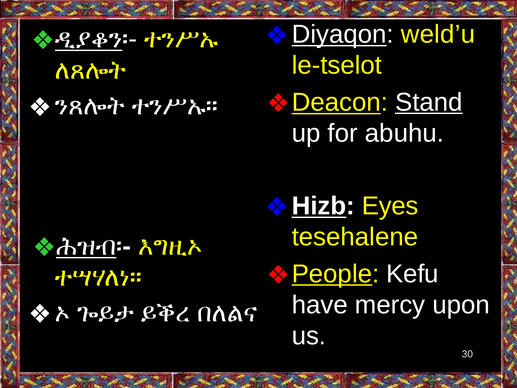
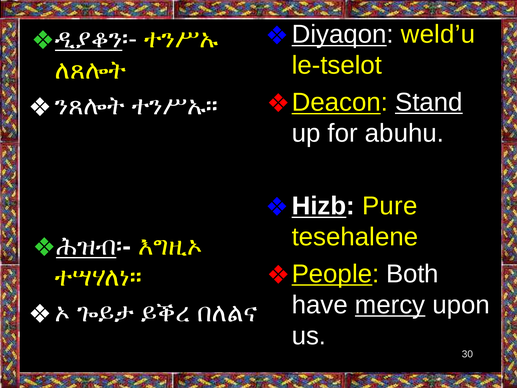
Eyes: Eyes -> Pure (390, 206)
Kefu: Kefu -> Both (412, 274)
mercy underline: none -> present (390, 305)
